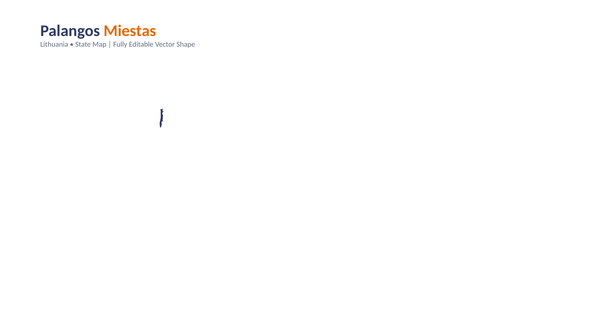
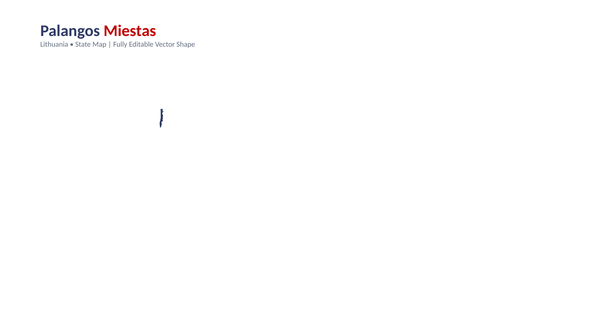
Miestas colour: orange -> red (130, 31)
